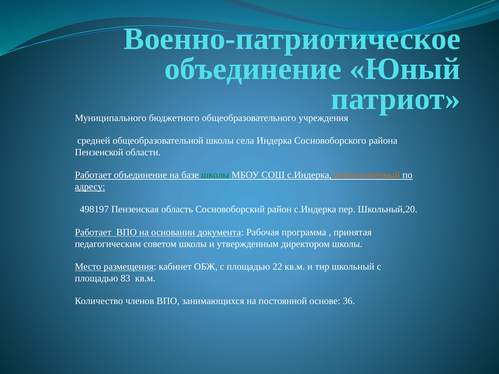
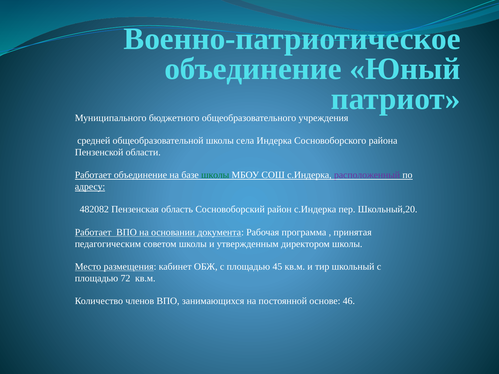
расположенный colour: orange -> purple (367, 175)
498197: 498197 -> 482082 (94, 210)
22: 22 -> 45 (277, 267)
83: 83 -> 72 (125, 278)
36: 36 -> 46 (349, 301)
